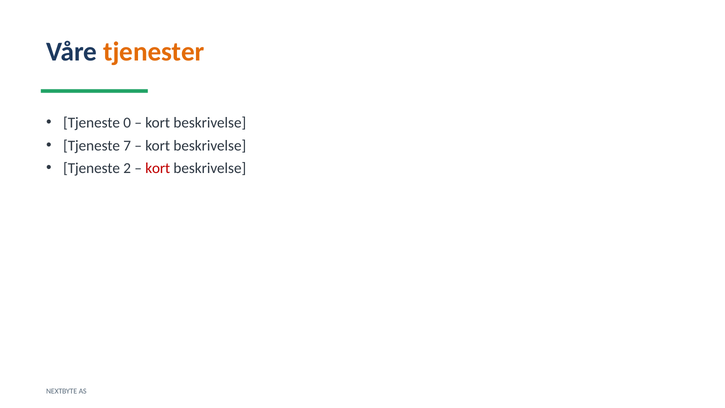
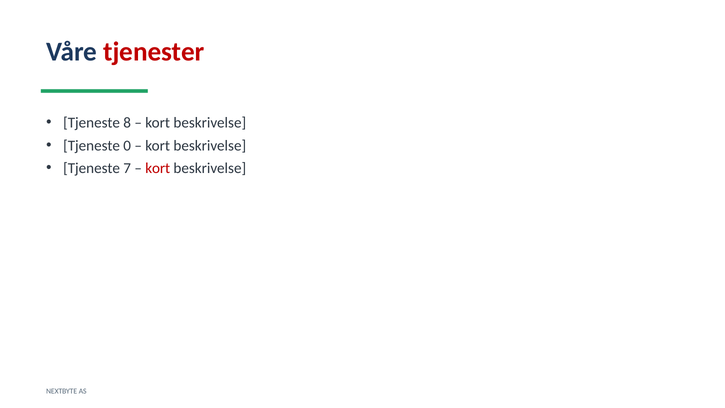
tjenester colour: orange -> red (154, 52)
0: 0 -> 8 (127, 123)
7: 7 -> 0 (127, 145)
2: 2 -> 7 (127, 168)
